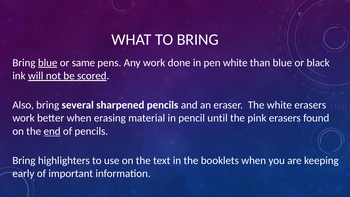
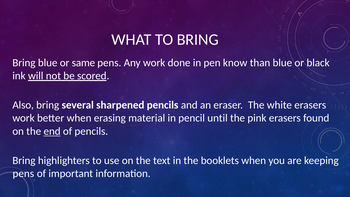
blue underline: present -> none (48, 63)
pen white: white -> know (235, 63)
early: early -> pens (23, 173)
